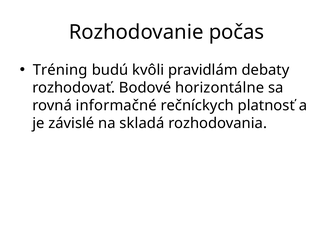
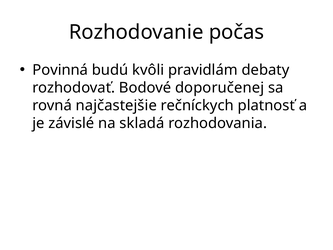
Tréning: Tréning -> Povinná (60, 70)
horizontálne: horizontálne -> doporučenej (220, 88)
informačné: informačné -> najčastejšie (116, 105)
